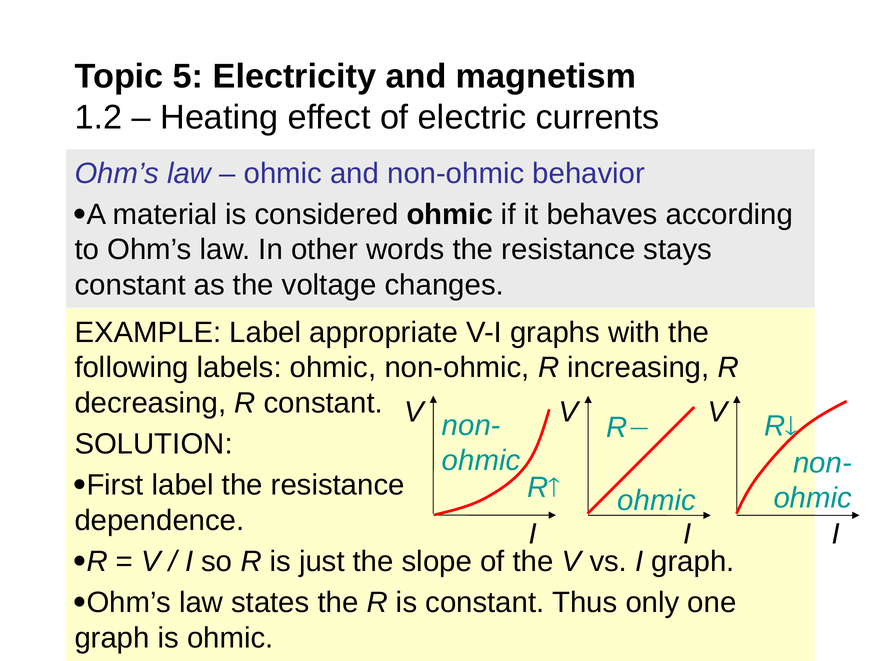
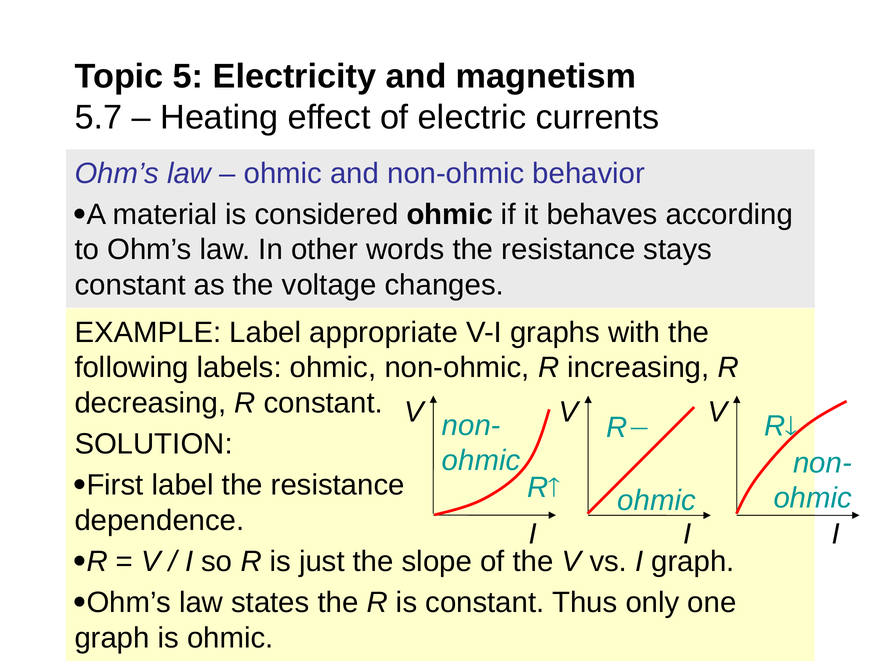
1.2: 1.2 -> 5.7 (99, 118)
